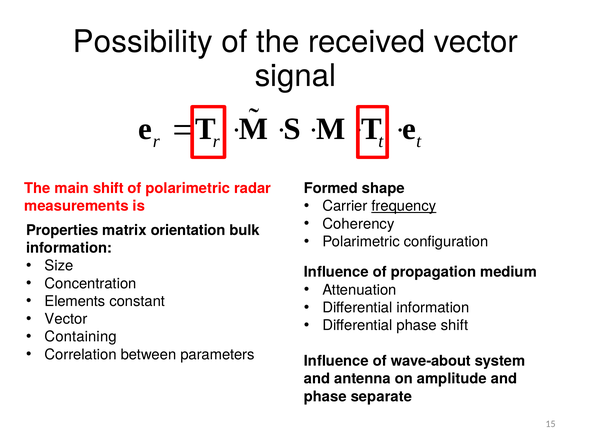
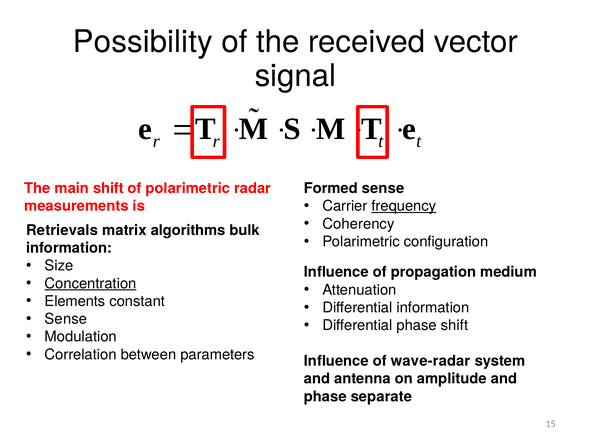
Formed shape: shape -> sense (383, 188)
Properties: Properties -> Retrievals (62, 230)
orientation: orientation -> algorithms (188, 230)
Concentration underline: none -> present (91, 283)
Vector: Vector -> Sense (66, 318)
Containing: Containing -> Modulation (81, 336)
wave-about: wave-about -> wave-radar (431, 360)
